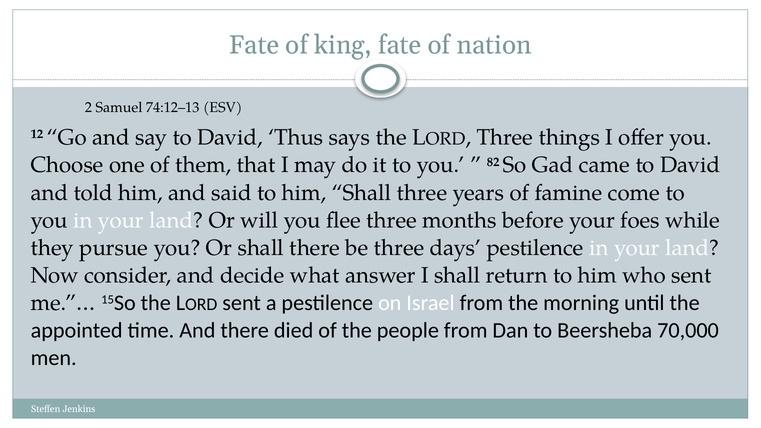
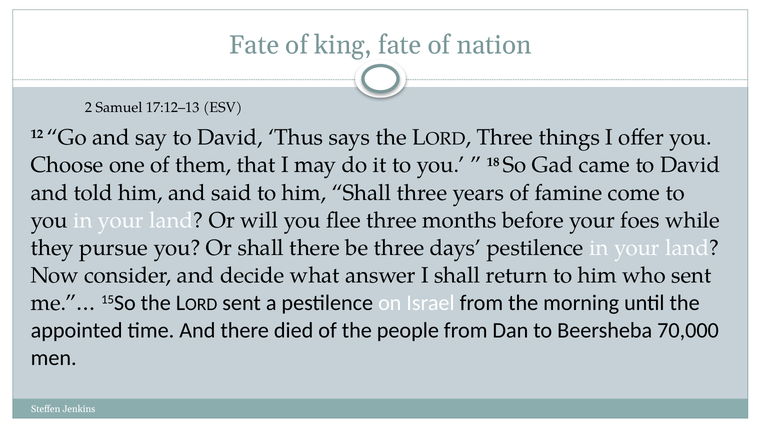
74:12–13: 74:12–13 -> 17:12–13 (173, 108)
82: 82 -> 18 (493, 162)
